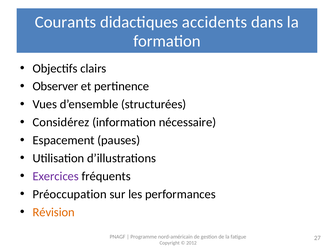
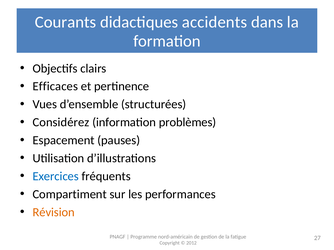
Observer: Observer -> Efficaces (55, 87)
nécessaire: nécessaire -> problèmes (188, 123)
Exercices colour: purple -> blue (56, 177)
Préoccupation: Préoccupation -> Compartiment (70, 195)
